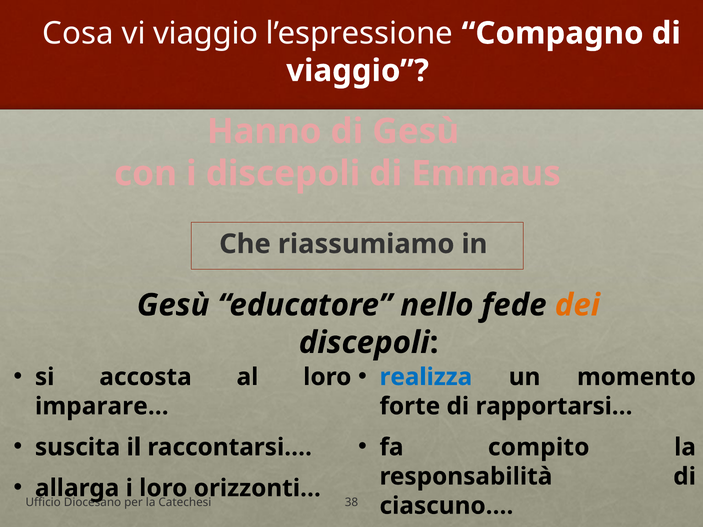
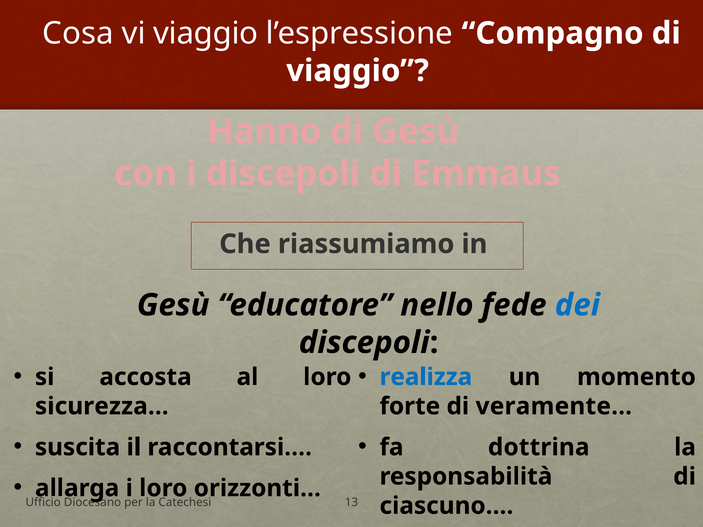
dei colour: orange -> blue (577, 305)
imparare…: imparare… -> sicurezza… (102, 406)
rapportarsi…: rapportarsi… -> veramente… (554, 406)
compito: compito -> dottrina (539, 447)
38: 38 -> 13 (351, 503)
